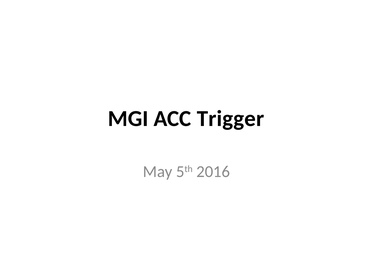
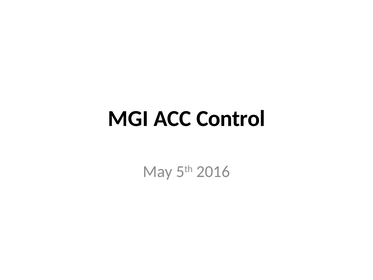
Trigger: Trigger -> Control (231, 118)
